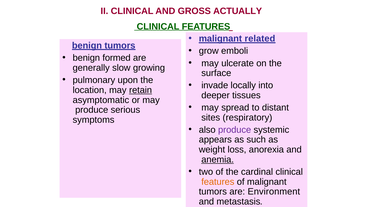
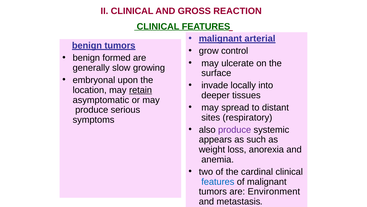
ACTUALLY: ACTUALLY -> REACTION (238, 11)
related: related -> arterial (260, 39)
emboli: emboli -> control (235, 51)
pulmonary: pulmonary -> embryonal (94, 80)
anemia underline: present -> none (218, 159)
features colour: orange -> blue (218, 181)
